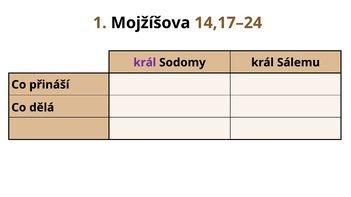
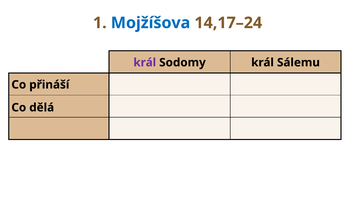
Mojžíšova colour: black -> blue (151, 23)
